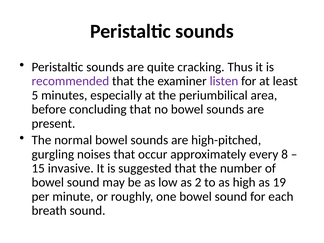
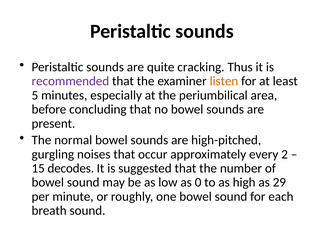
listen colour: purple -> orange (224, 81)
8: 8 -> 2 (285, 154)
invasive: invasive -> decodes (71, 168)
2: 2 -> 0 (198, 182)
19: 19 -> 29 (279, 182)
